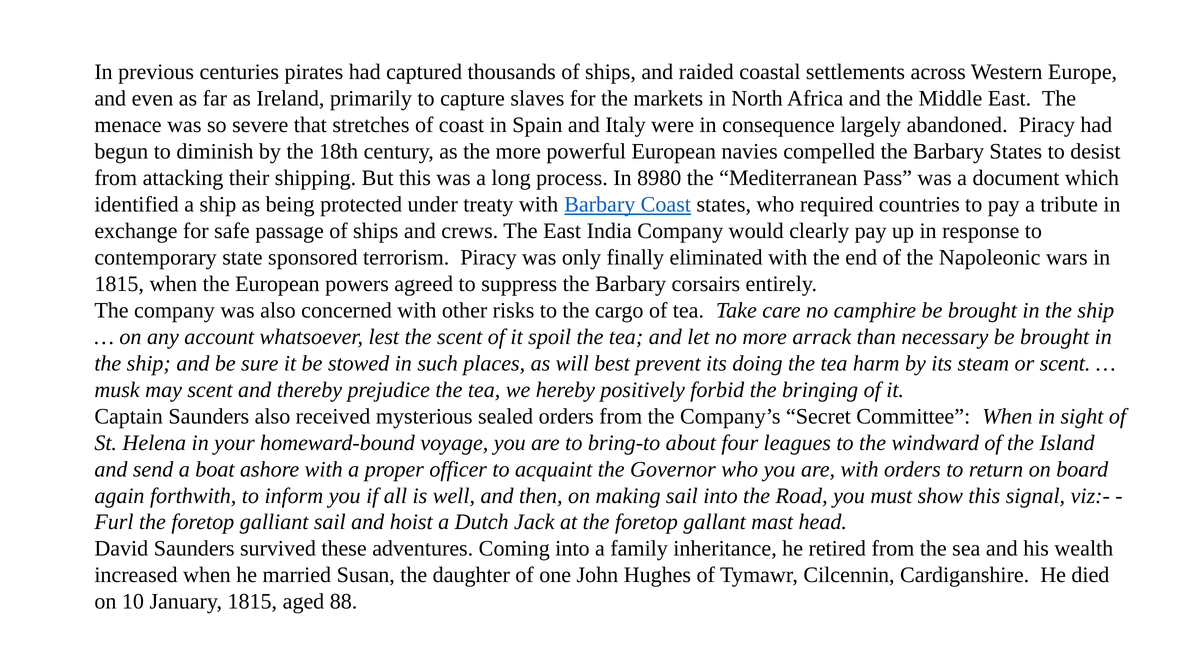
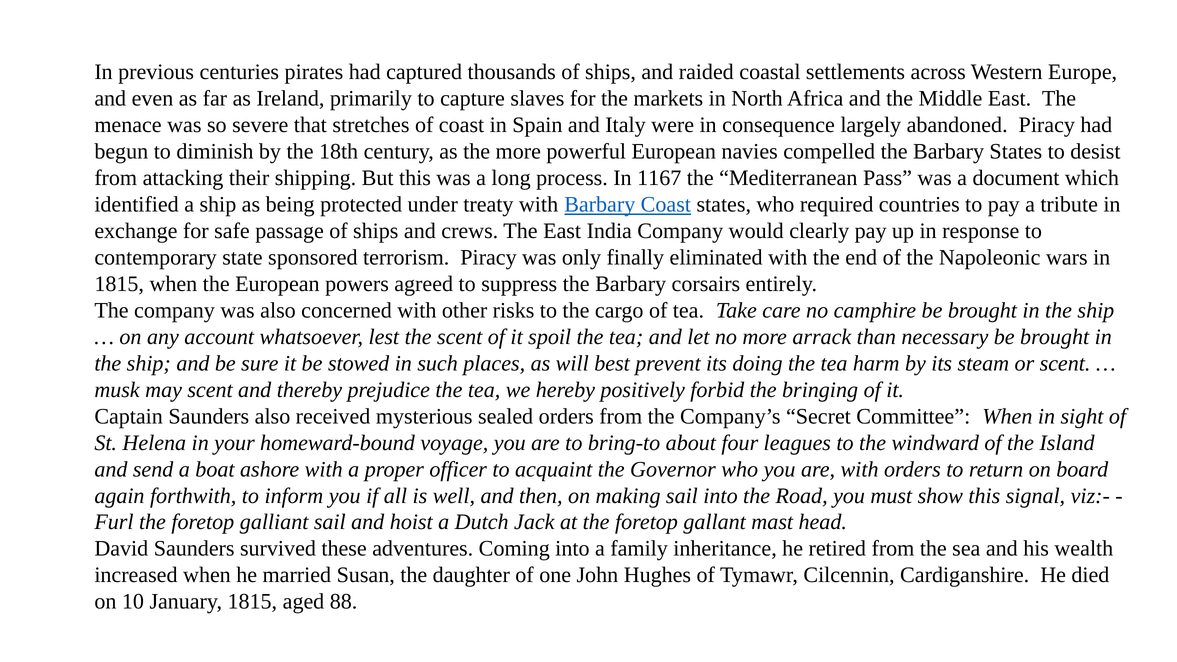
8980: 8980 -> 1167 (659, 178)
